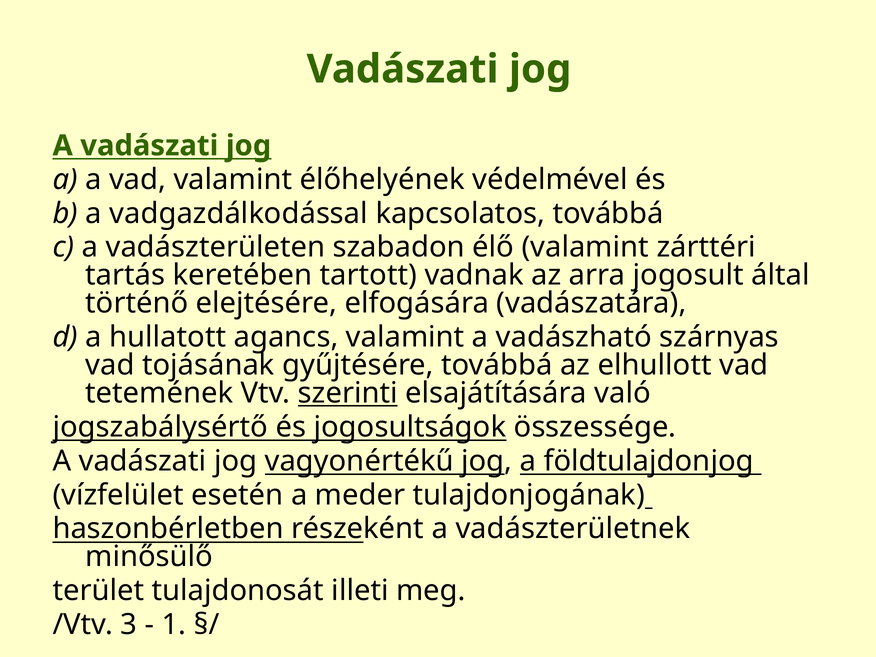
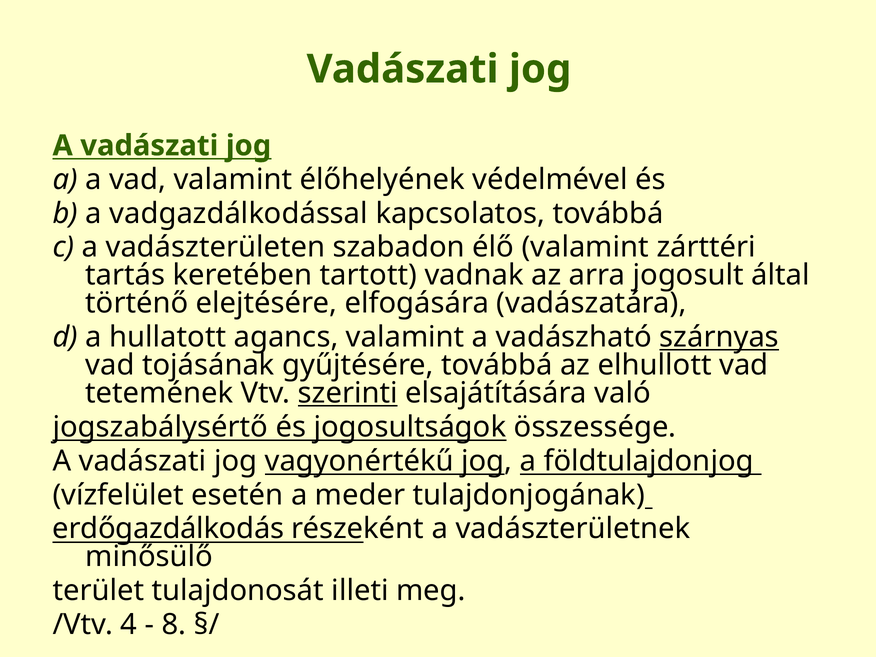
szárnyas underline: none -> present (719, 337)
haszonbérletben: haszonbérletben -> erdőgazdálkodás (168, 529)
3: 3 -> 4 (129, 625)
1: 1 -> 8 (174, 625)
